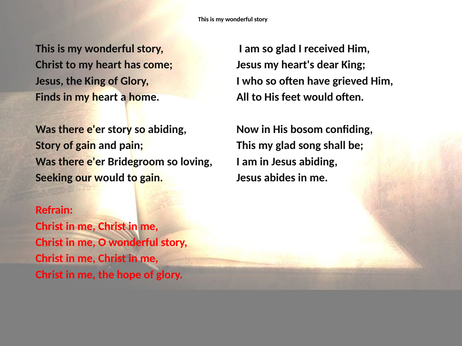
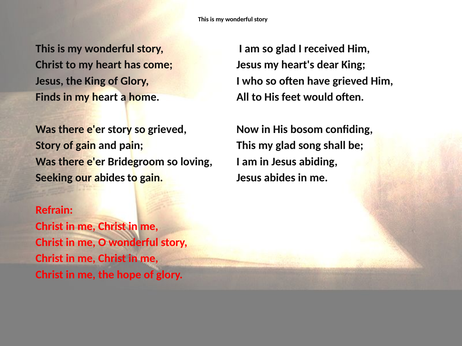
so abiding: abiding -> grieved (167, 130)
our would: would -> abides (110, 178)
